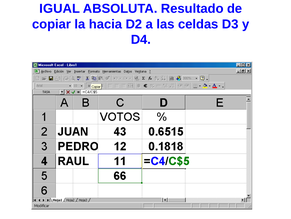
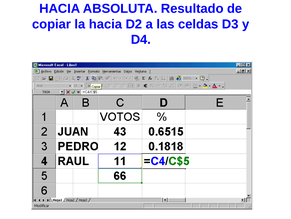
IGUAL: IGUAL -> HACIA (60, 9)
